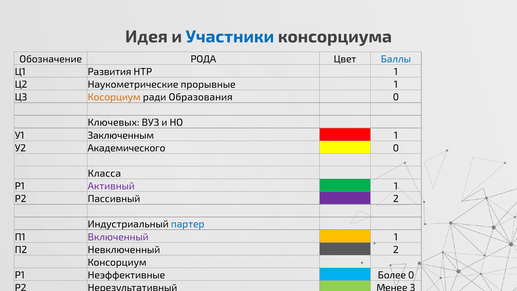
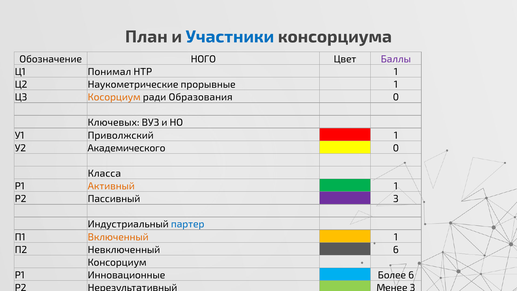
Идея: Идея -> План (146, 37)
РОДА: РОДА -> НОГО (203, 59)
Баллы colour: blue -> purple (396, 59)
Развития: Развития -> Понимал (109, 72)
Заключенным: Заключенным -> Приволжский (121, 135)
Активный colour: purple -> orange (111, 186)
Пассивный 2: 2 -> 3 (396, 199)
Включенный colour: purple -> orange (118, 237)
Невключенный 2: 2 -> 6 (396, 250)
Неэффективные: Неэффективные -> Инновационные (126, 275)
Более 0: 0 -> 6 (411, 275)
